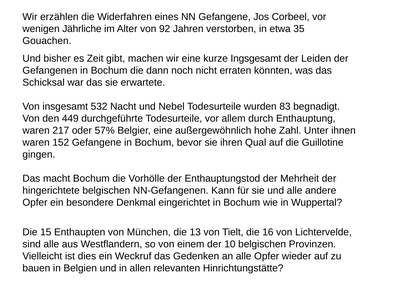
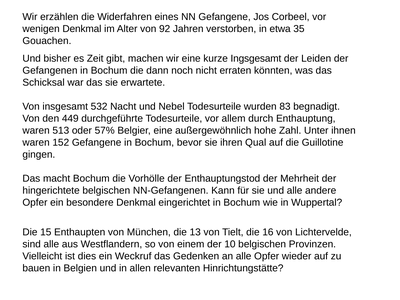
wenigen Jährliche: Jährliche -> Denkmal (82, 29)
217: 217 -> 513 (61, 130)
